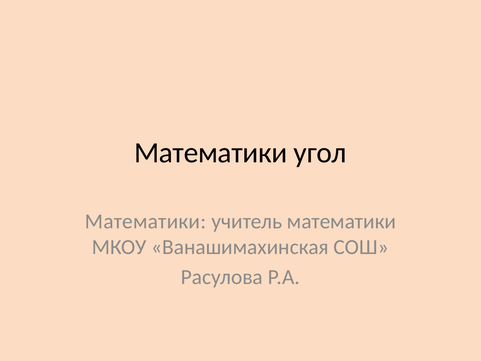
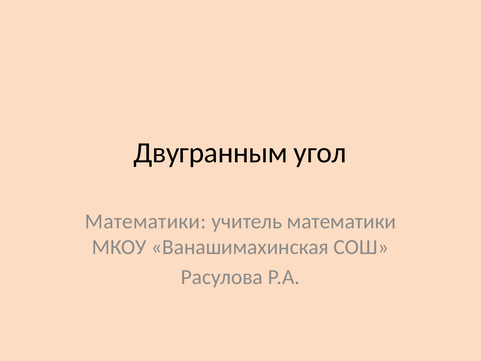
Математики: Математики -> Двугранным (211, 153)
